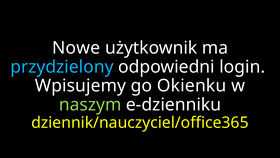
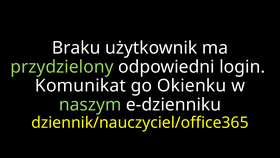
Nowe: Nowe -> Braku (76, 48)
przydzielony colour: light blue -> light green (62, 67)
Wpisujemy: Wpisujemy -> Komunikat (80, 86)
